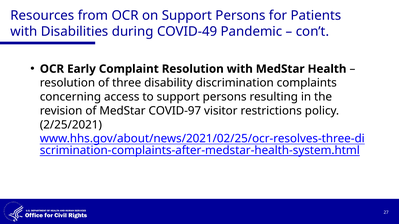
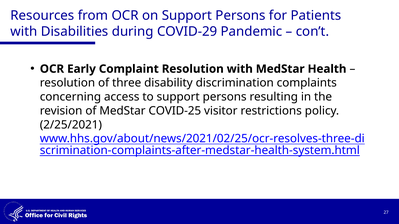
COVID-49: COVID-49 -> COVID-29 (187, 32)
COVID-97: COVID-97 -> COVID-25 (175, 111)
